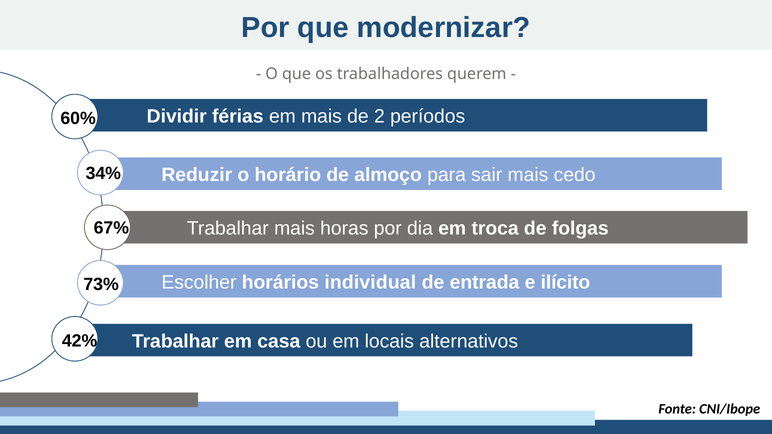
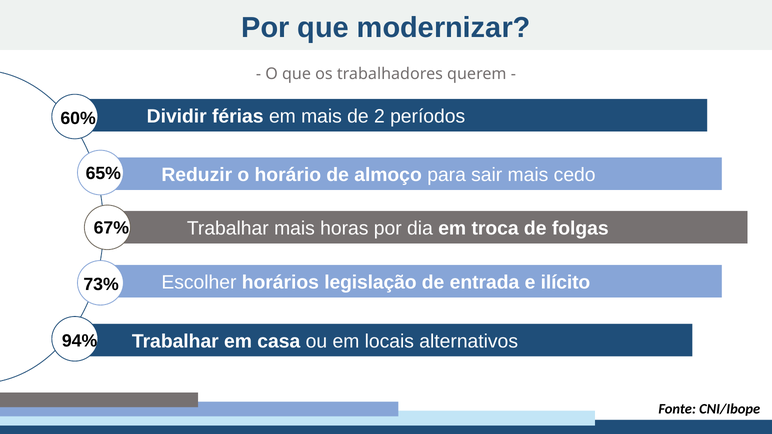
34%: 34% -> 65% (103, 174)
individual: individual -> legislação (370, 283)
42%: 42% -> 94% (80, 341)
